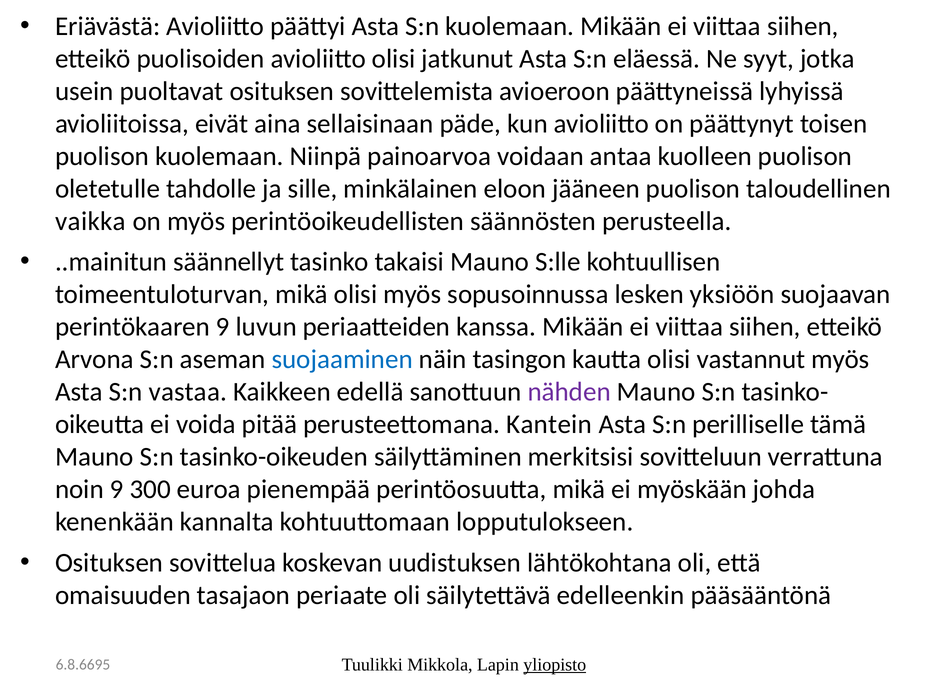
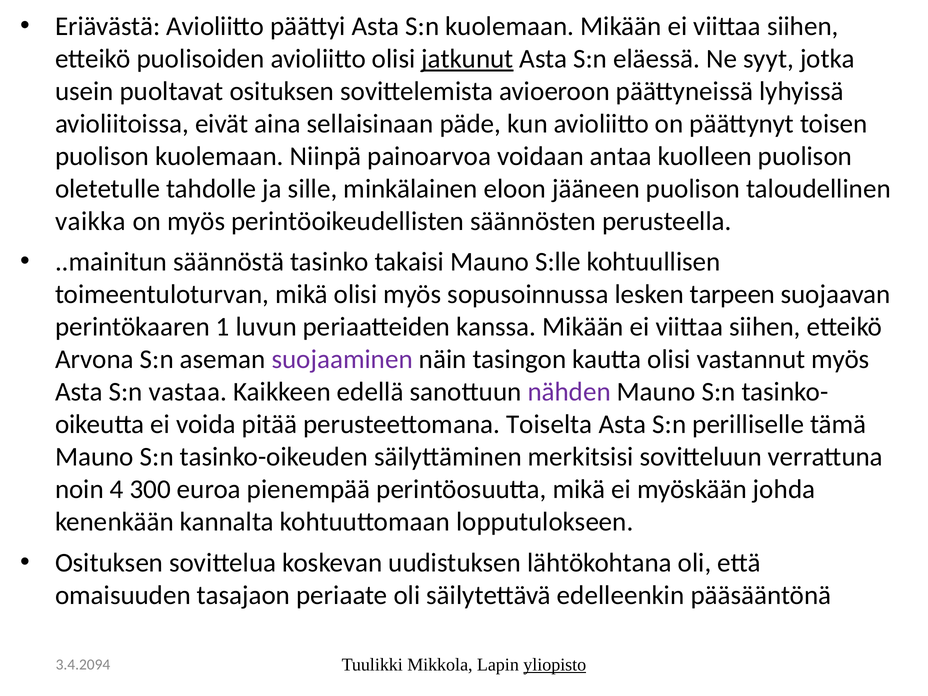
jatkunut underline: none -> present (467, 59)
säännellyt: säännellyt -> säännöstä (229, 262)
yksiöön: yksiöön -> tarpeen (732, 294)
perintökaaren 9: 9 -> 1 (223, 327)
suojaaminen colour: blue -> purple (342, 359)
Kantein: Kantein -> Toiselta (549, 424)
noin 9: 9 -> 4 (117, 489)
6.8.6695: 6.8.6695 -> 3.4.2094 (83, 665)
